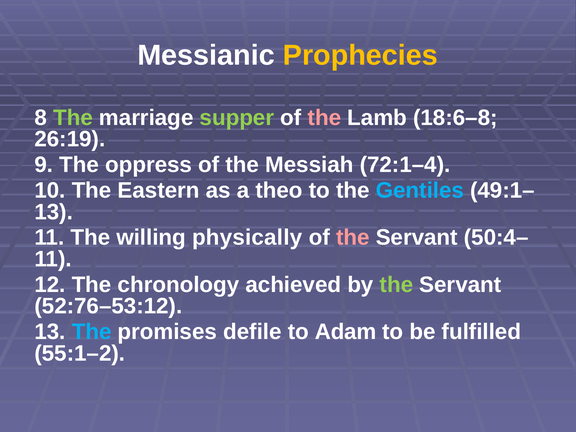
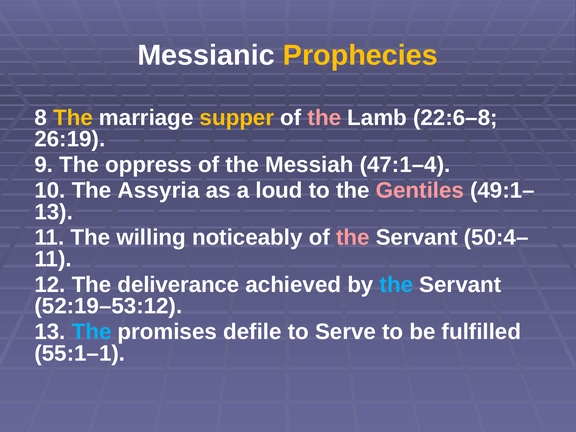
The colour: light green -> yellow (73, 118)
supper colour: light green -> yellow (237, 118)
18:6–8: 18:6–8 -> 22:6–8 (455, 118)
72:1–4: 72:1–4 -> 47:1–4 (405, 165)
Eastern: Eastern -> Assyria (159, 190)
theo: theo -> loud (279, 190)
Gentiles colour: light blue -> pink (420, 190)
physically: physically -> noticeably (247, 238)
chronology: chronology -> deliverance (179, 285)
the colour: light green -> light blue (396, 285)
52:76–53:12: 52:76–53:12 -> 52:19–53:12 (108, 306)
Adam: Adam -> Serve (346, 332)
55:1–2: 55:1–2 -> 55:1–1 (80, 353)
